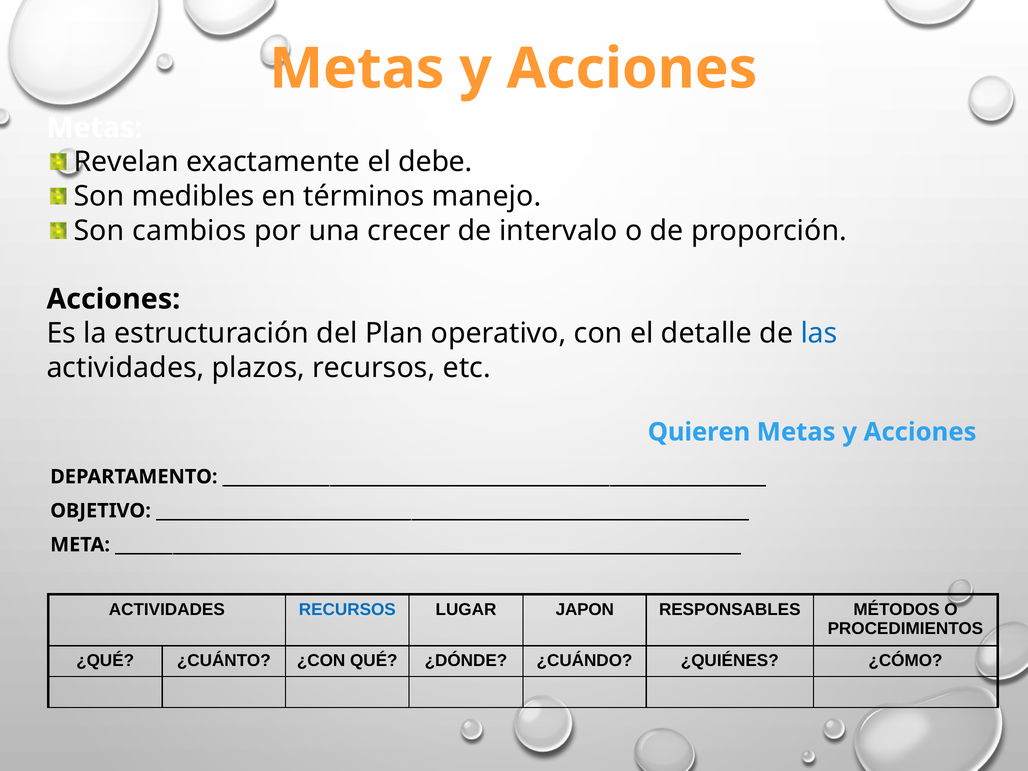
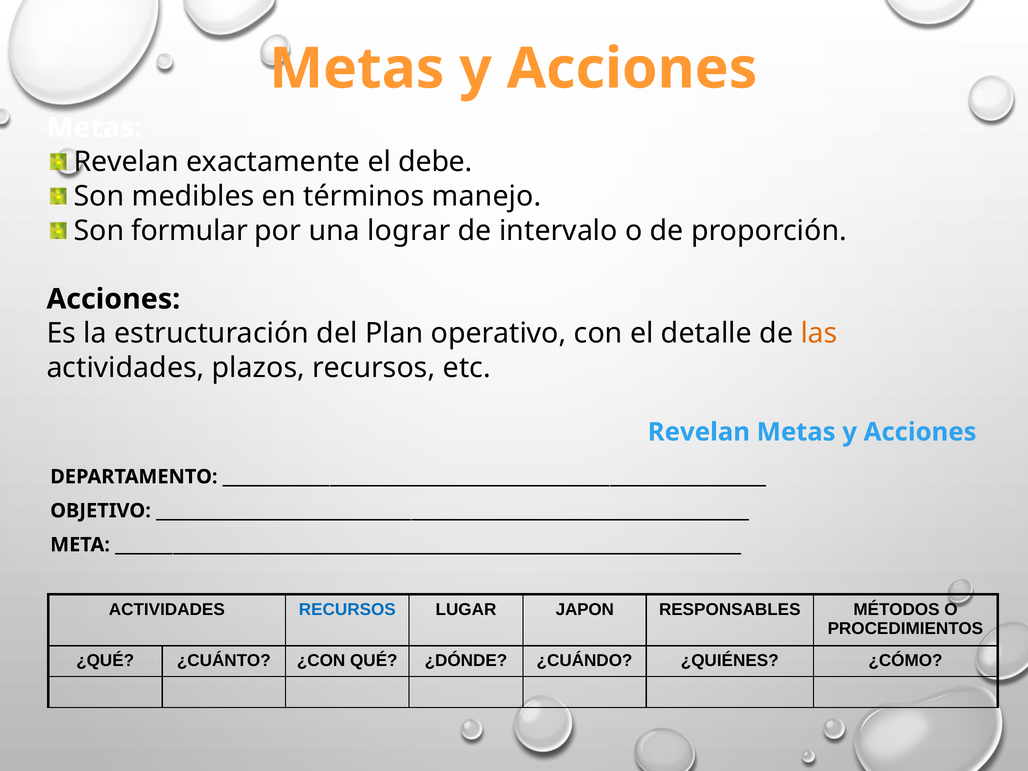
cambios: cambios -> formular (190, 231)
crecer: crecer -> lograr (409, 231)
las colour: blue -> orange (819, 333)
Quieren: Quieren -> Revelan (699, 432)
